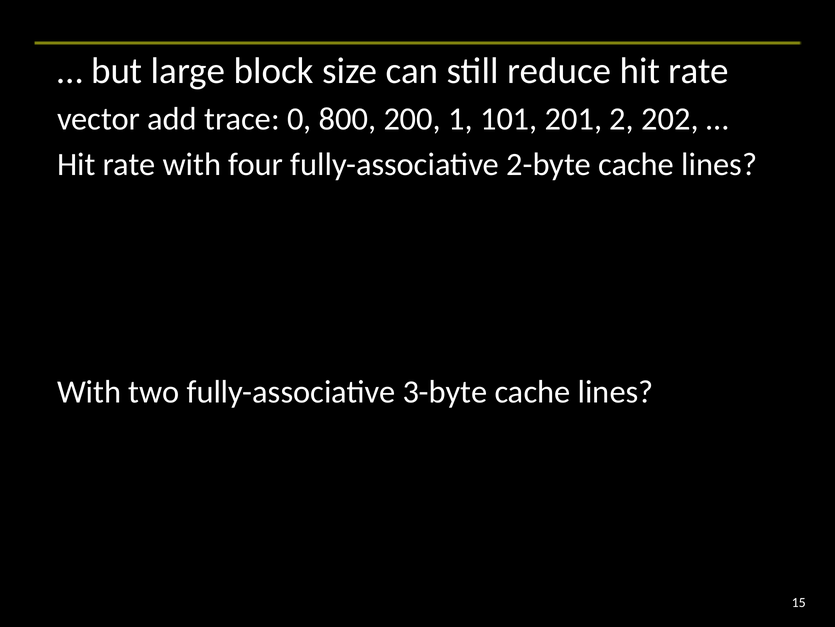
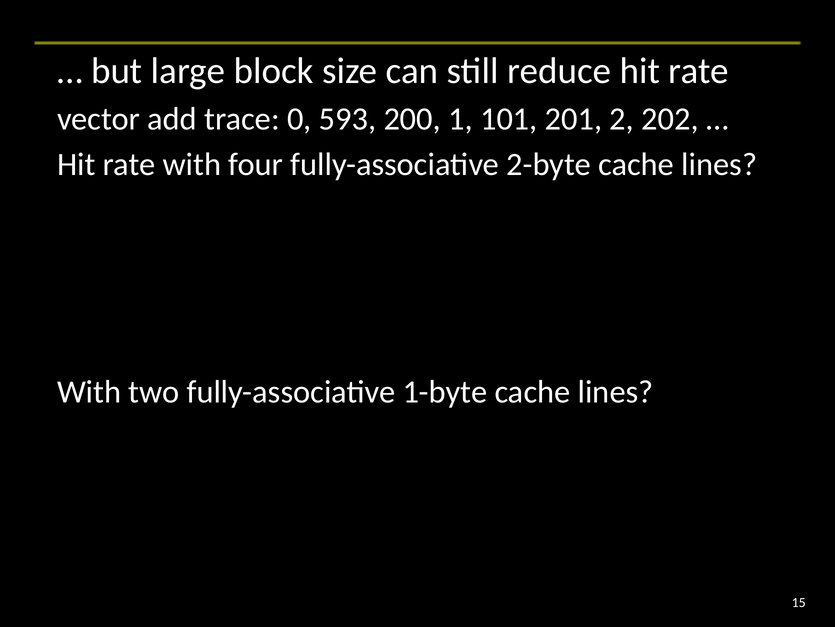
800: 800 -> 593 (348, 119)
3-byte: 3-byte -> 1-byte (445, 392)
